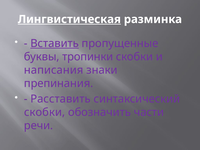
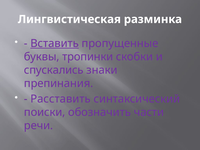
Лингвистическая underline: present -> none (69, 19)
написания: написания -> спускались (54, 70)
скобки: скобки -> поиски (45, 112)
